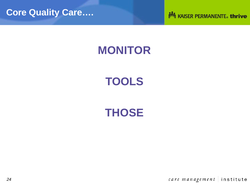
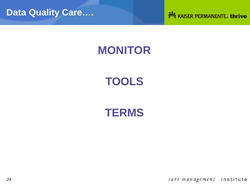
Core: Core -> Data (16, 13)
THOSE: THOSE -> TERMS (124, 113)
